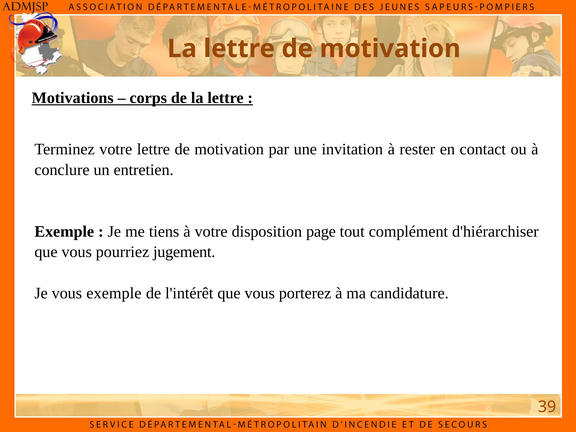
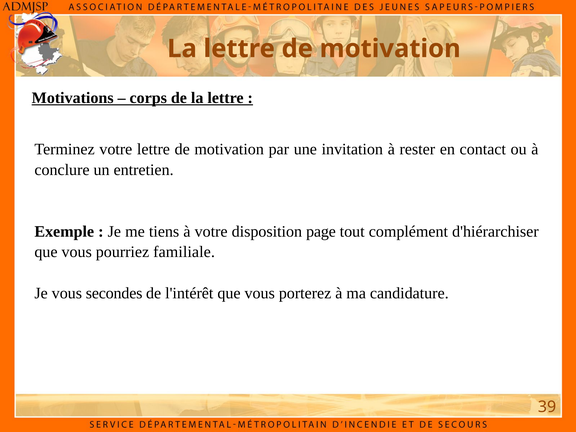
jugement: jugement -> familiale (184, 252)
vous exemple: exemple -> secondes (114, 293)
